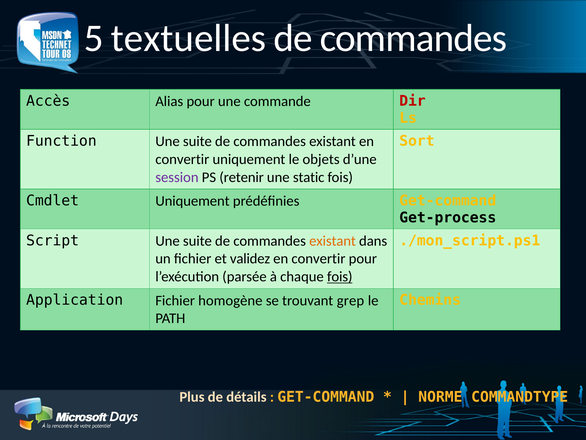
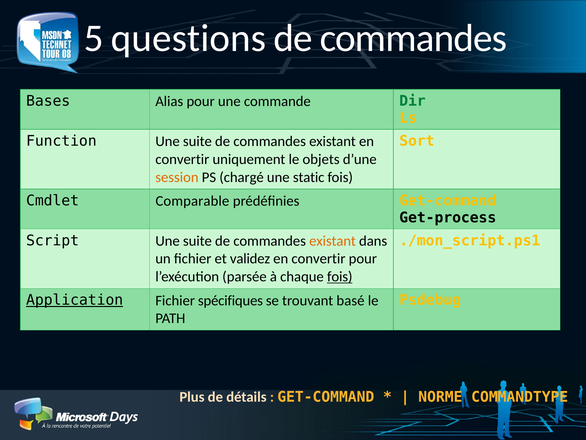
textuelles: textuelles -> questions (188, 38)
Accès: Accès -> Bases (48, 101)
Dir colour: red -> green (412, 101)
session colour: purple -> orange (177, 177)
retenir: retenir -> chargé (242, 177)
Cmdlet Uniquement: Uniquement -> Comparable (192, 201)
Application underline: none -> present (75, 300)
homogène: homogène -> spécifiques (230, 300)
grep: grep -> basé (350, 300)
Chemins: Chemins -> Psdebug (430, 300)
